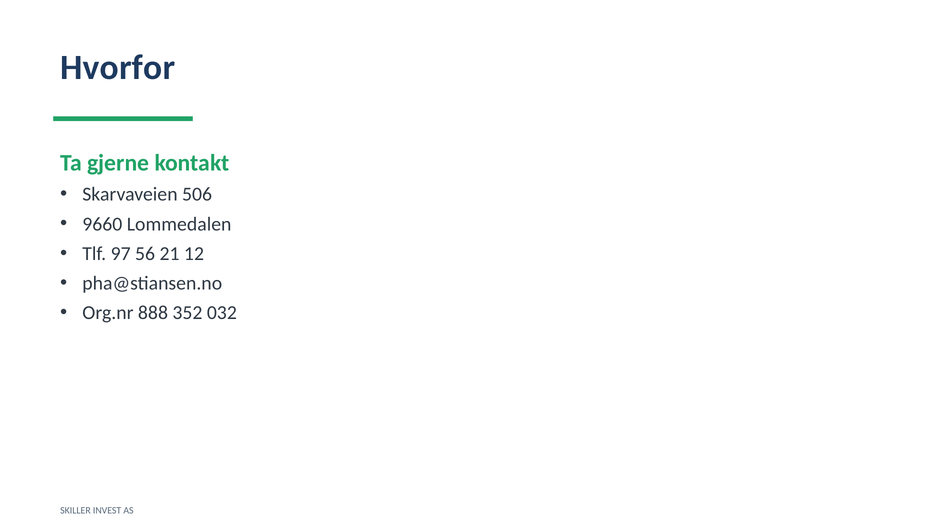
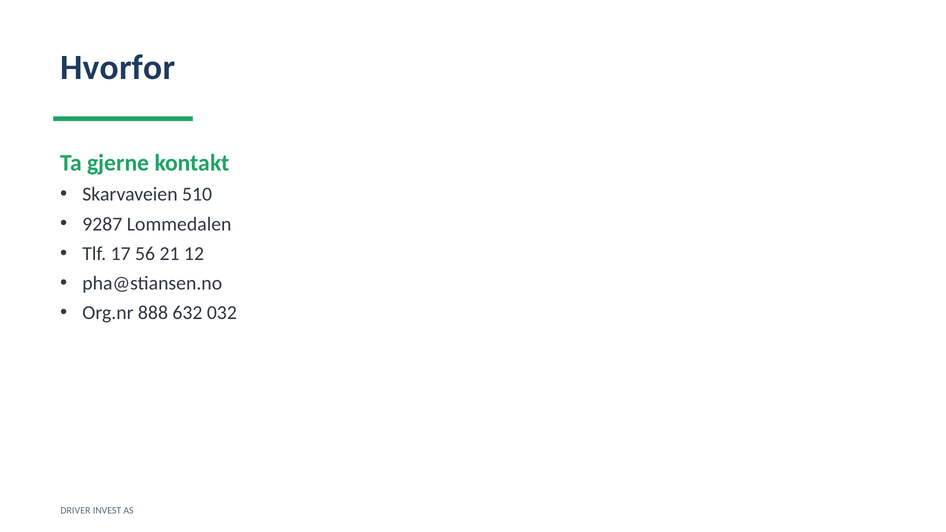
506: 506 -> 510 (197, 195)
9660: 9660 -> 9287 (102, 224)
97: 97 -> 17 (121, 254)
352: 352 -> 632 (187, 313)
SKILLER: SKILLER -> DRIVER (75, 511)
